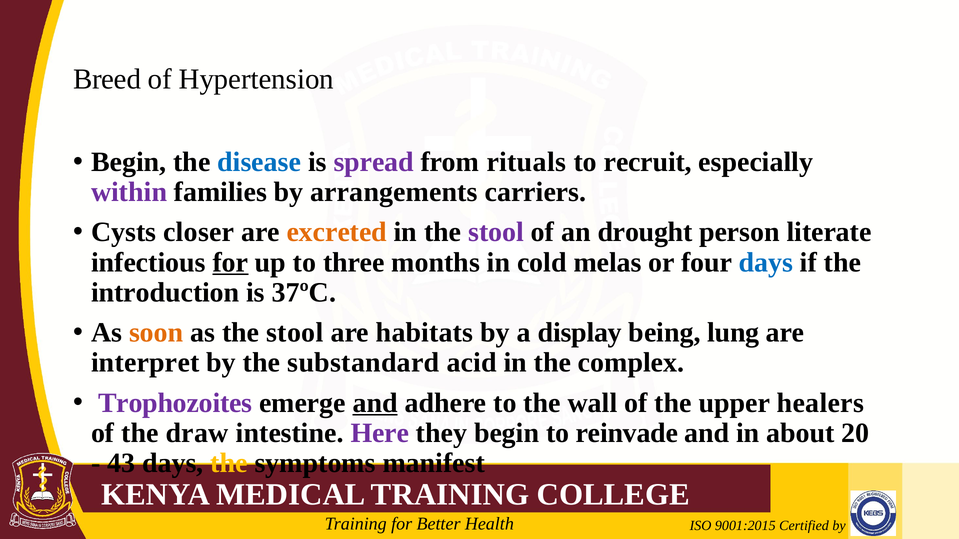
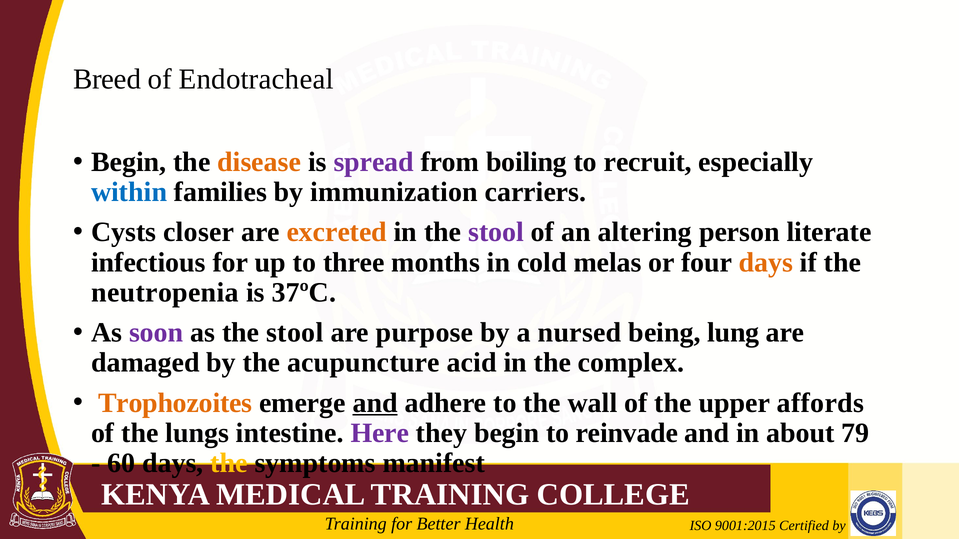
Hypertension: Hypertension -> Endotracheal (256, 79)
disease colour: blue -> orange (259, 162)
rituals: rituals -> boiling (527, 162)
within colour: purple -> blue (129, 192)
arrangements: arrangements -> immunization (394, 192)
drought: drought -> altering (645, 232)
for underline: present -> none (231, 263)
days colour: blue -> orange (766, 263)
introduction: introduction -> neutropenia (165, 293)
soon colour: orange -> purple (156, 333)
habitats: habitats -> purpose (425, 333)
display: display -> nursed (580, 333)
interpret: interpret -> damaged (145, 363)
substandard: substandard -> acupuncture (363, 363)
Trophozoites colour: purple -> orange (175, 403)
healers: healers -> affords (820, 403)
draw: draw -> lungs (197, 433)
20: 20 -> 79 (855, 433)
43: 43 -> 60 (121, 463)
